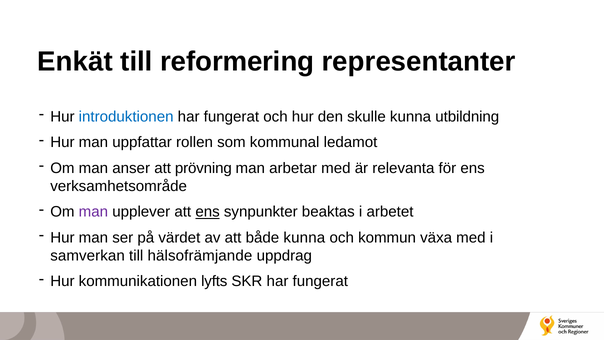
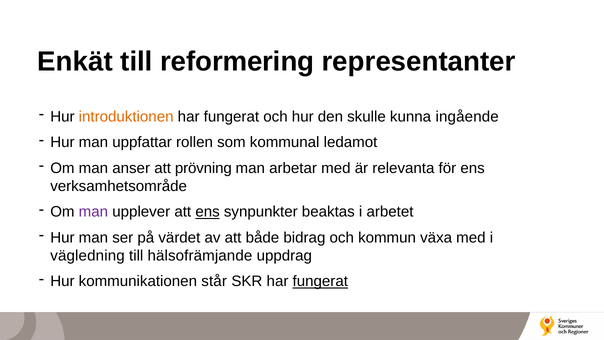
introduktionen colour: blue -> orange (126, 117)
utbildning: utbildning -> ingående (467, 117)
både kunna: kunna -> bidrag (304, 237)
samverkan: samverkan -> vägledning (88, 256)
lyfts: lyfts -> står (214, 281)
fungerat underline: none -> present (320, 281)
